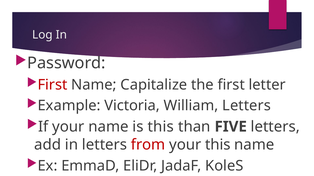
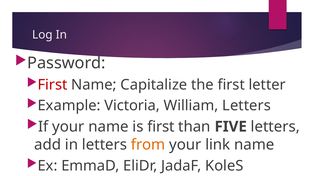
is this: this -> first (161, 127)
from colour: red -> orange (148, 145)
your this: this -> link (218, 145)
